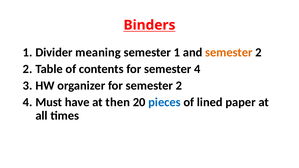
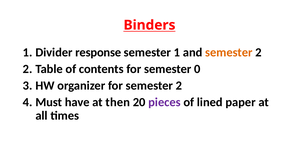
meaning: meaning -> response (98, 53)
4: 4 -> 0 (197, 69)
pieces colour: blue -> purple (164, 102)
